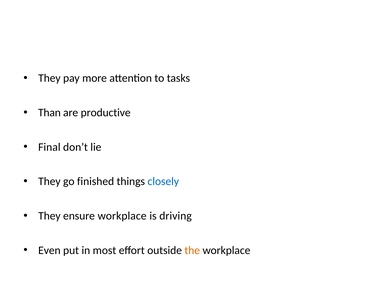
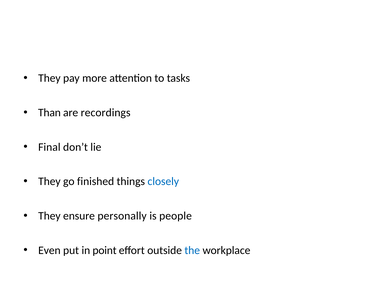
productive: productive -> recordings (106, 113)
ensure workplace: workplace -> personally (122, 216)
driving: driving -> people (176, 216)
most: most -> point (105, 250)
the colour: orange -> blue (192, 250)
